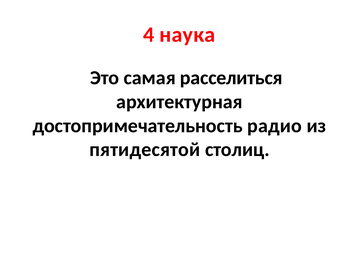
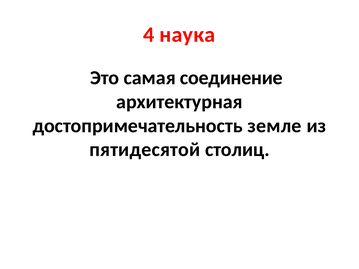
расселиться: расселиться -> соединение (231, 78)
радио: радио -> земле (274, 126)
